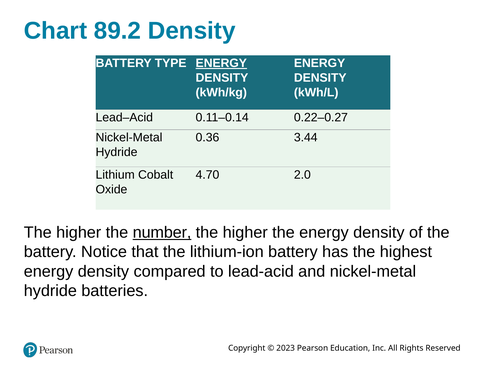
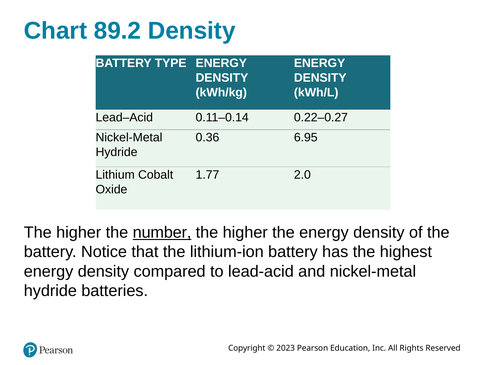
ENERGY underline: present -> none (221, 63)
3.44: 3.44 -> 6.95 (306, 137)
4.70: 4.70 -> 1.77 (207, 175)
